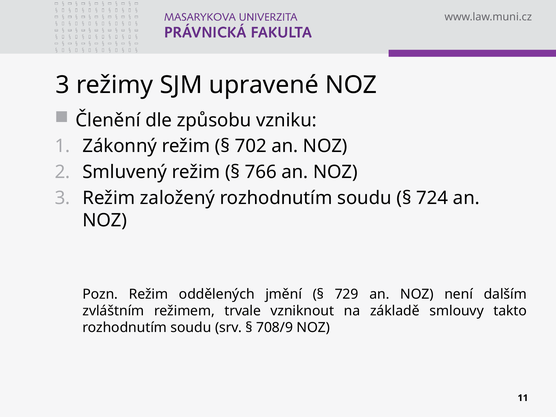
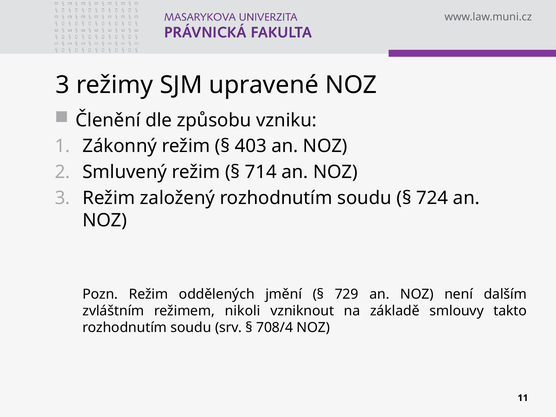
702: 702 -> 403 (251, 146)
766: 766 -> 714 (261, 172)
trvale: trvale -> nikoli (243, 311)
708/9: 708/9 -> 708/4 (275, 327)
